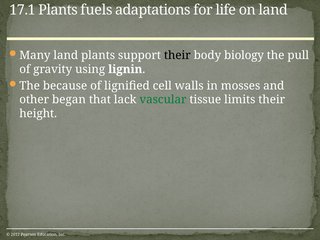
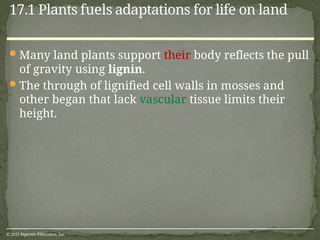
their colour: black -> red (177, 55)
biology: biology -> reflects (244, 55)
because: because -> through (65, 86)
